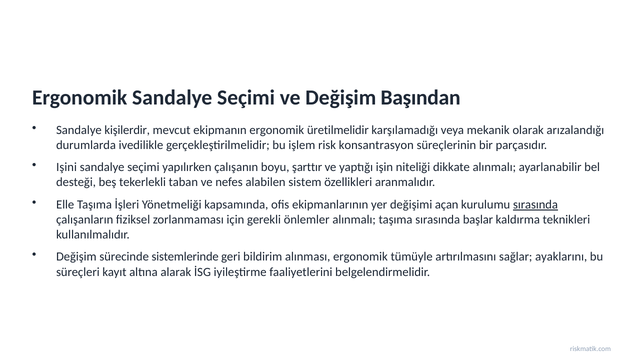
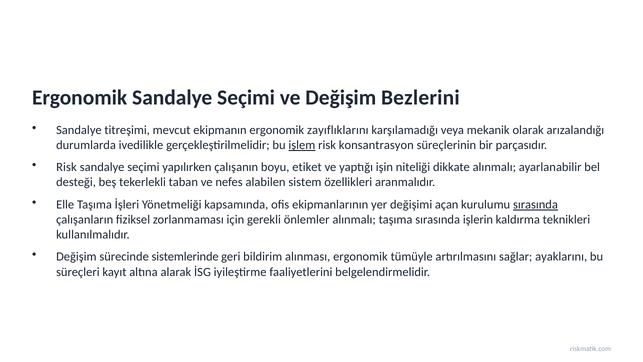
Başından: Başından -> Bezlerini (420, 98)
kişilerdir: kişilerdir -> titreşimi (127, 130)
üretilmelidir: üretilmelidir -> zayıflıklarını (338, 130)
işlem underline: none -> present (302, 145)
Işini: Işini -> Risk (67, 167)
şarttır: şarttır -> etiket (307, 167)
başlar: başlar -> işlerin (478, 219)
